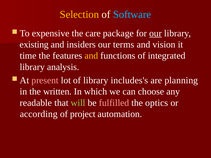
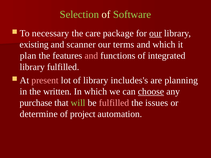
Selection colour: yellow -> light green (79, 14)
Software colour: light blue -> light green (132, 14)
expensive: expensive -> necessary (51, 33)
insiders: insiders -> scanner (81, 45)
and vision: vision -> which (164, 45)
time: time -> plan (28, 56)
and colour: yellow -> pink (91, 56)
library analysis: analysis -> fulfilled (63, 67)
choose underline: none -> present (151, 92)
readable: readable -> purchase (36, 103)
optics: optics -> issues (157, 103)
according: according -> determine (39, 114)
